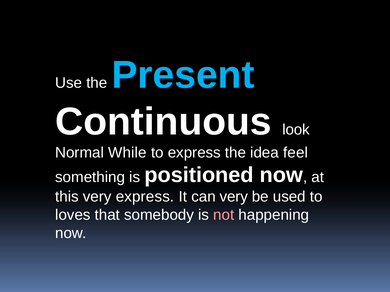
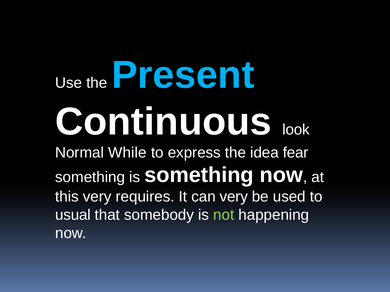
feel: feel -> fear (296, 153)
is positioned: positioned -> something (199, 175)
very express: express -> requires (145, 197)
loves: loves -> usual (73, 215)
not colour: pink -> light green (224, 215)
